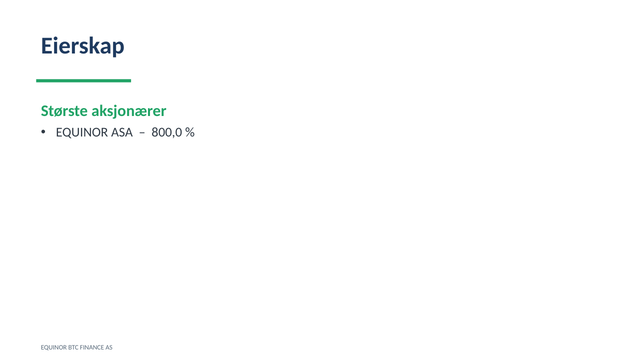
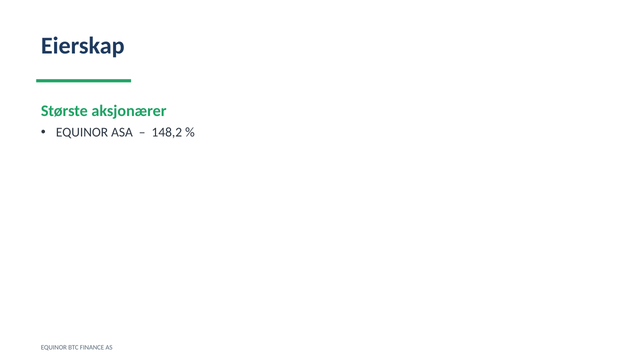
800,0: 800,0 -> 148,2 (167, 132)
